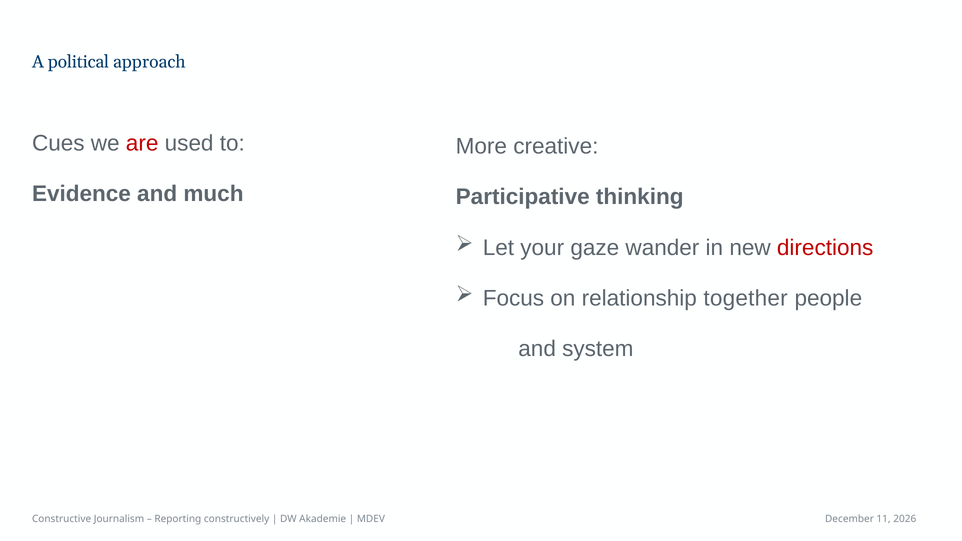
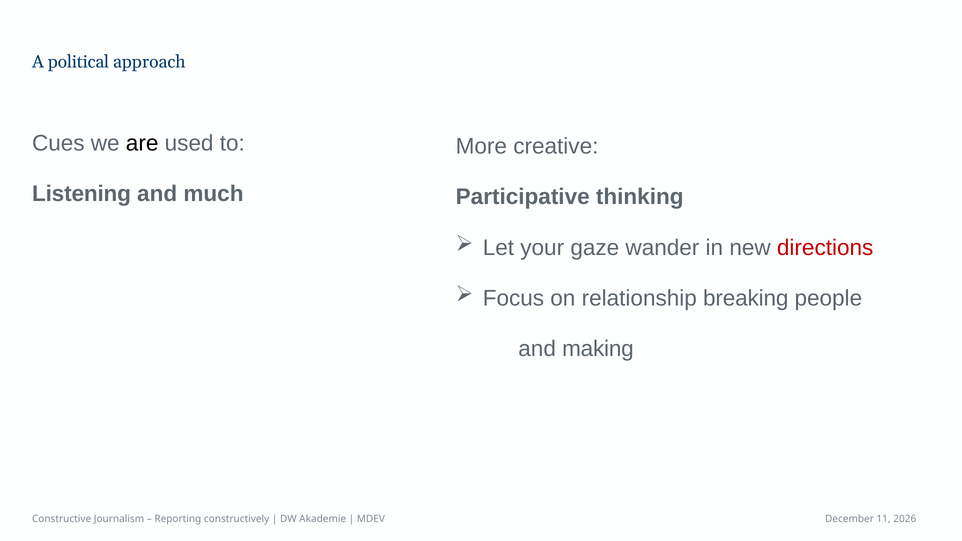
are colour: red -> black (142, 143)
Evidence: Evidence -> Listening (82, 194)
together: together -> breaking (746, 298)
system: system -> making (598, 349)
